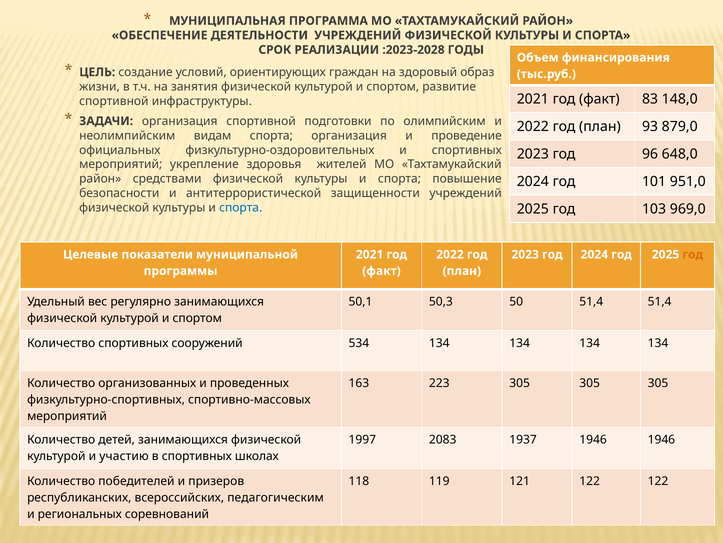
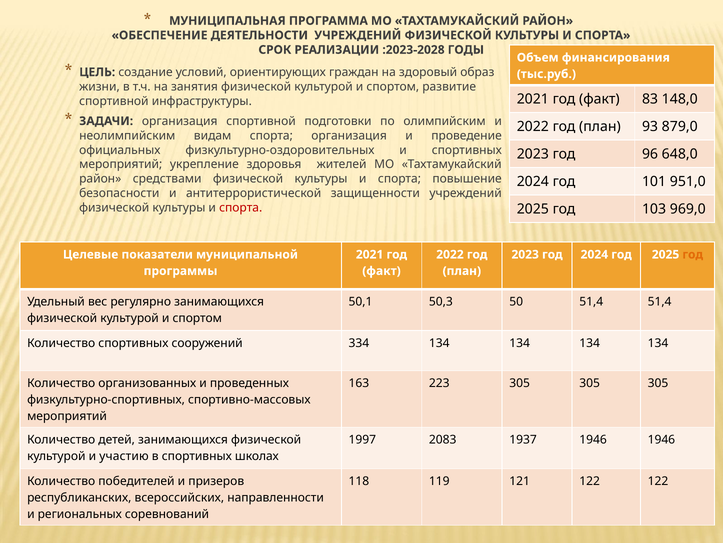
спорта colour: blue -> red (241, 208)
534: 534 -> 334 (359, 343)
педагогическим: педагогическим -> направленности (276, 497)
